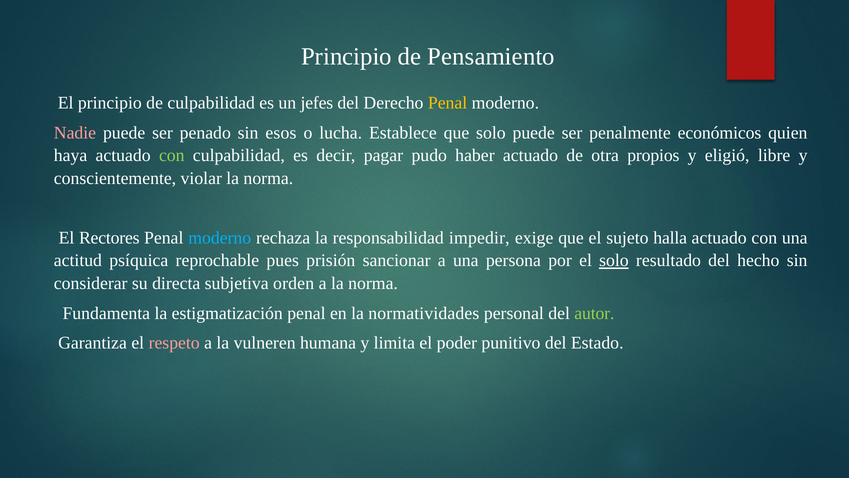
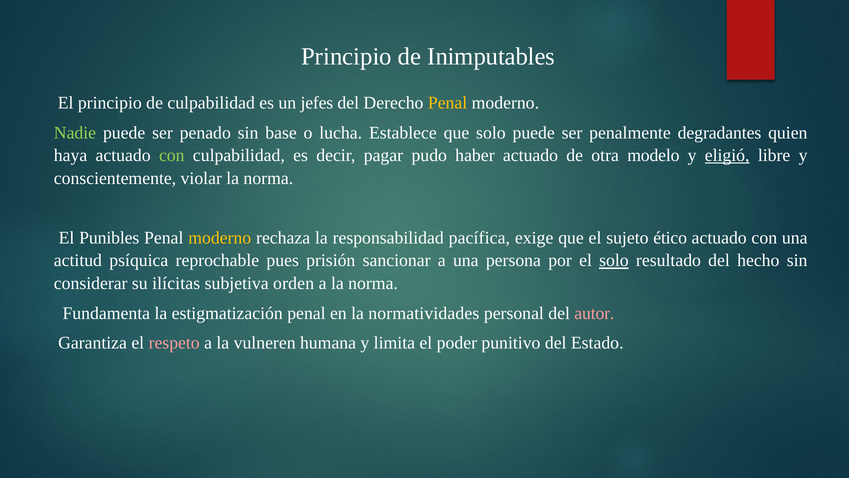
Pensamiento: Pensamiento -> Inimputables (491, 57)
Nadie colour: pink -> light green (75, 133)
esos: esos -> base (281, 133)
económicos: económicos -> degradantes (720, 133)
propios: propios -> modelo (653, 155)
eligió underline: none -> present (727, 155)
Rectores: Rectores -> Punibles (109, 238)
moderno colour: light blue -> yellow (220, 238)
impedir: impedir -> pacífica (479, 238)
halla: halla -> ético (670, 238)
directa: directa -> ilícitas (176, 283)
autor colour: light green -> pink (594, 313)
